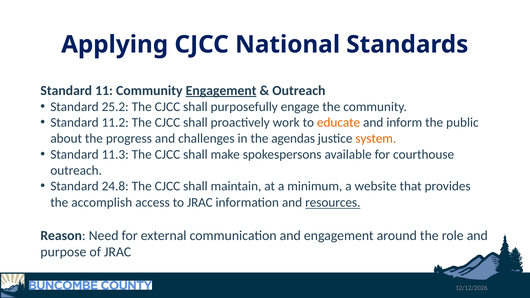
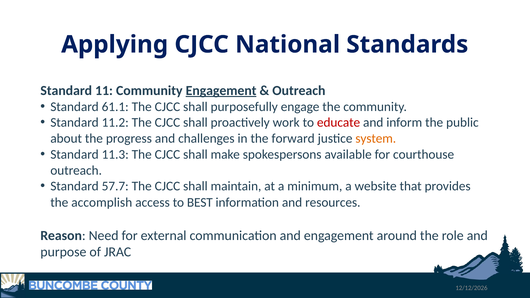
25.2: 25.2 -> 61.1 (115, 107)
educate colour: orange -> red (339, 123)
agendas: agendas -> forward (293, 139)
24.8: 24.8 -> 57.7 (115, 186)
to JRAC: JRAC -> BEST (200, 203)
resources underline: present -> none (333, 203)
